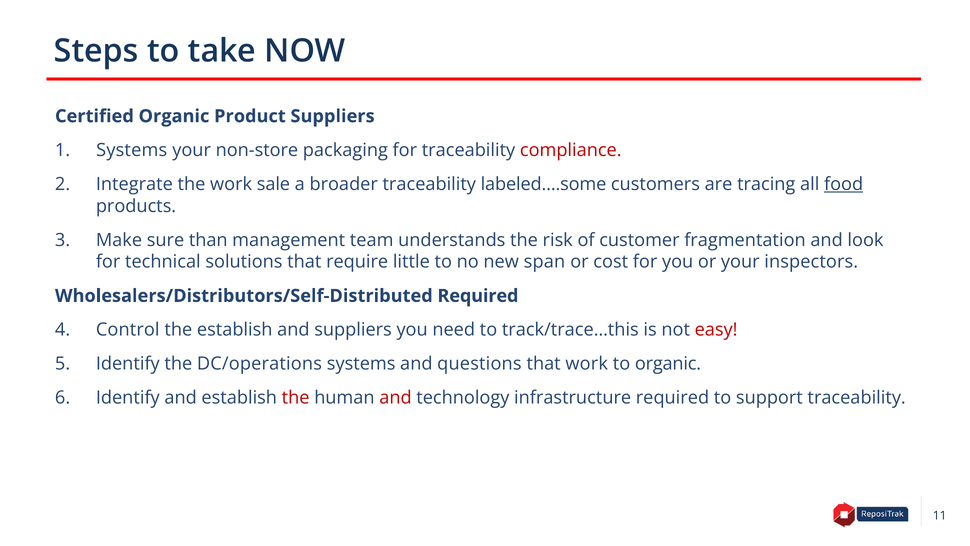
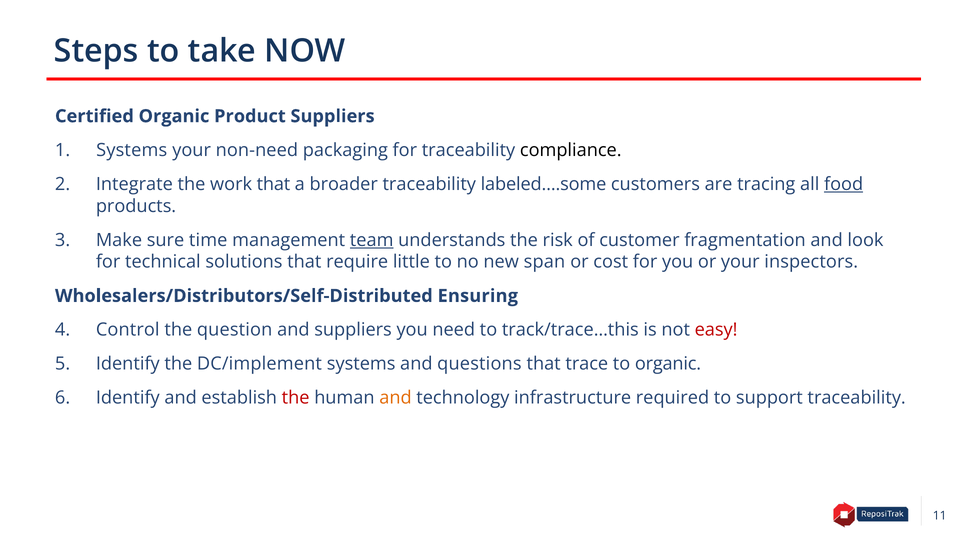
non-store: non-store -> non-need (257, 150)
compliance colour: red -> black (571, 150)
work sale: sale -> that (273, 184)
than: than -> time (208, 240)
team underline: none -> present (372, 240)
Wholesalers/Distributors/Self-Distributed Required: Required -> Ensuring (478, 296)
the establish: establish -> question (235, 330)
DC/operations: DC/operations -> DC/implement (259, 364)
that work: work -> trace (587, 364)
and colour: red -> orange (395, 398)
